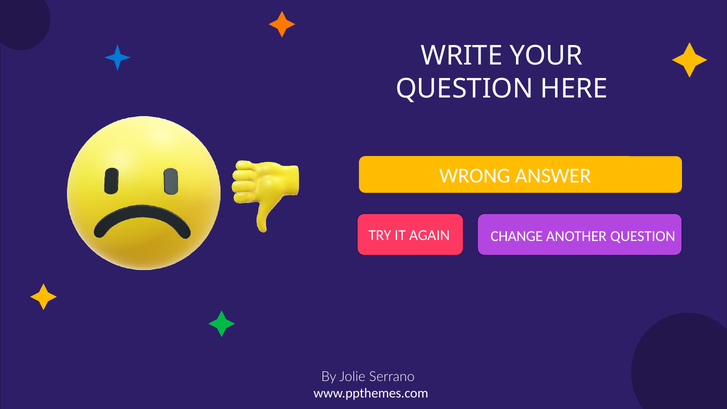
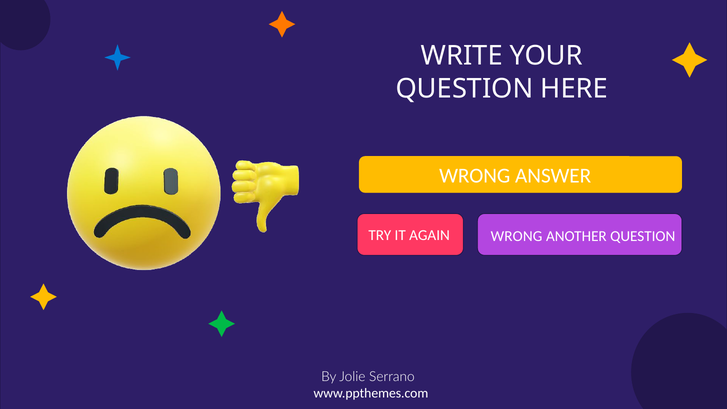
AGAIN CHANGE: CHANGE -> WRONG (517, 236)
